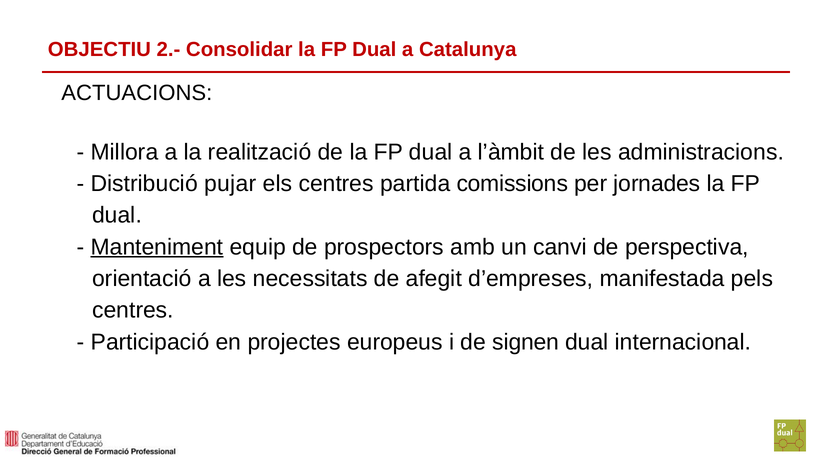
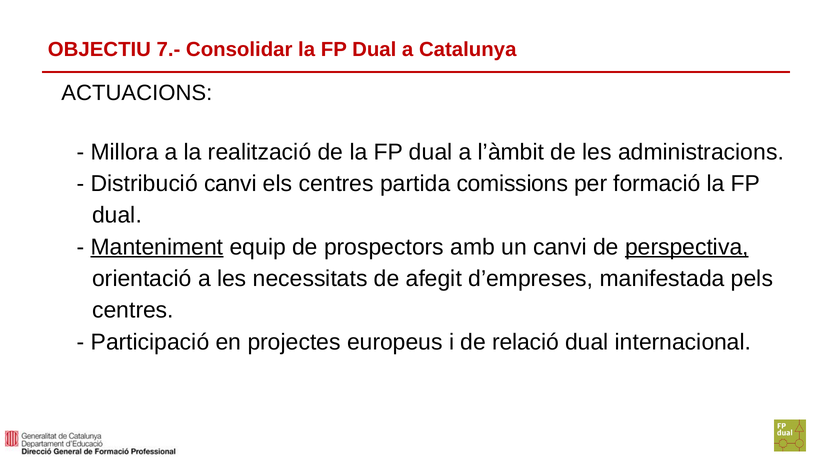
2.-: 2.- -> 7.- (168, 49)
Distribució pujar: pujar -> canvi (230, 184)
jornades: jornades -> formació (657, 184)
perspectiva underline: none -> present (687, 247)
signen: signen -> relació (526, 342)
